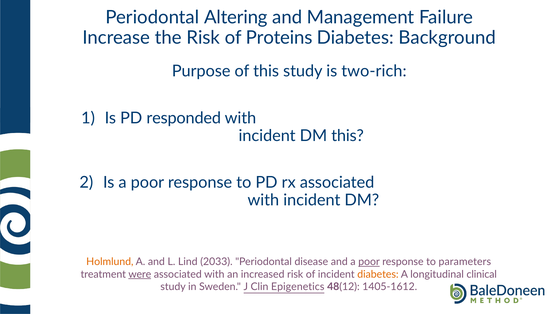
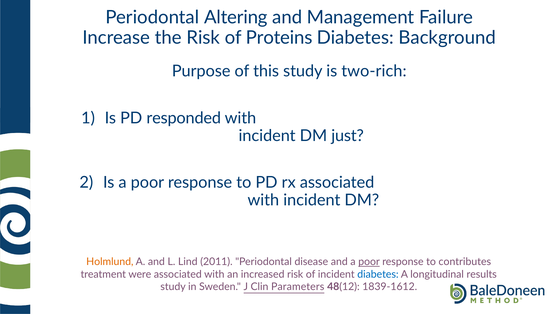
DM this: this -> just (348, 136)
2033: 2033 -> 2011 (216, 262)
parameters: parameters -> contributes (465, 262)
were underline: present -> none (140, 274)
diabetes colour: orange -> blue (378, 274)
clinical: clinical -> results (482, 274)
Epigenetics: Epigenetics -> Parameters (298, 287)
1405-1612: 1405-1612 -> 1839-1612 (390, 287)
